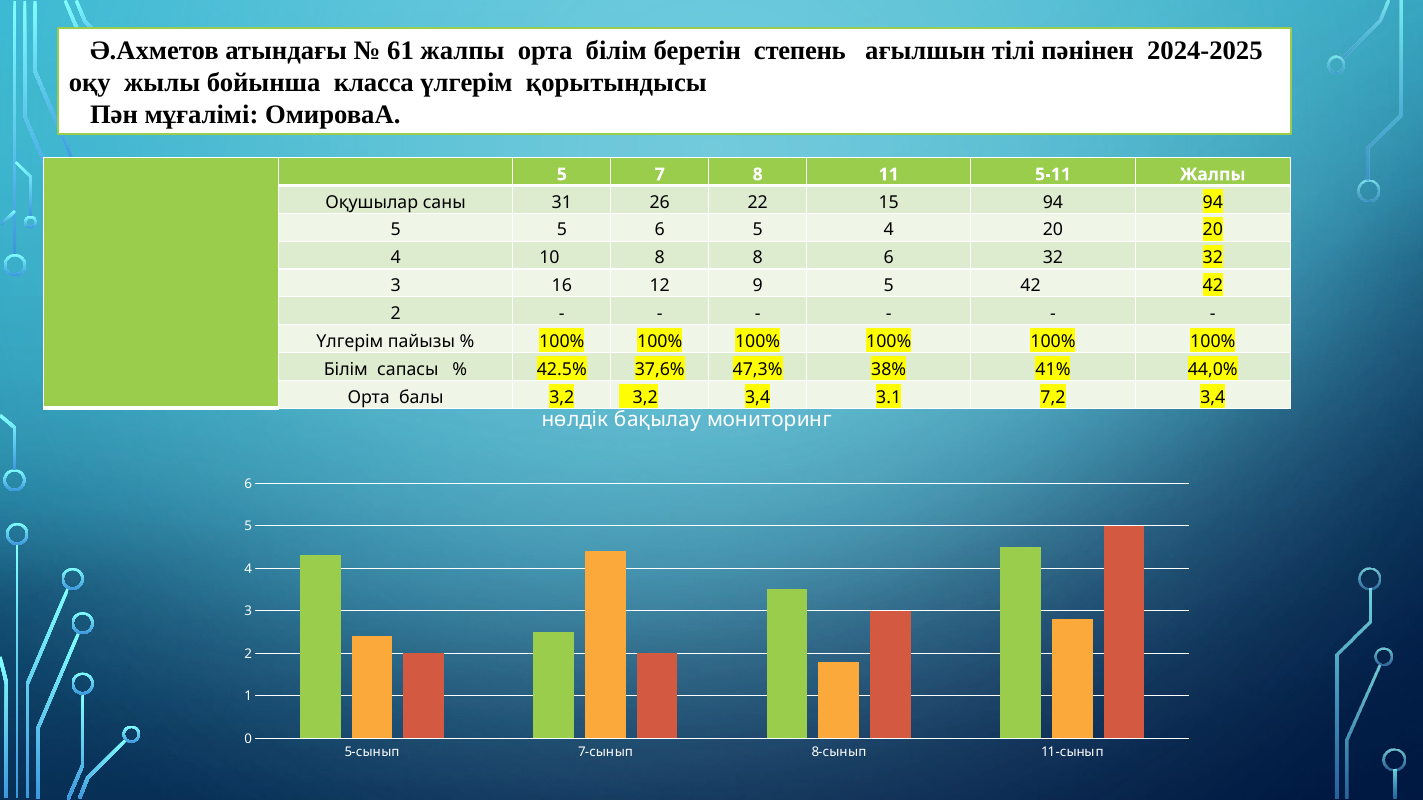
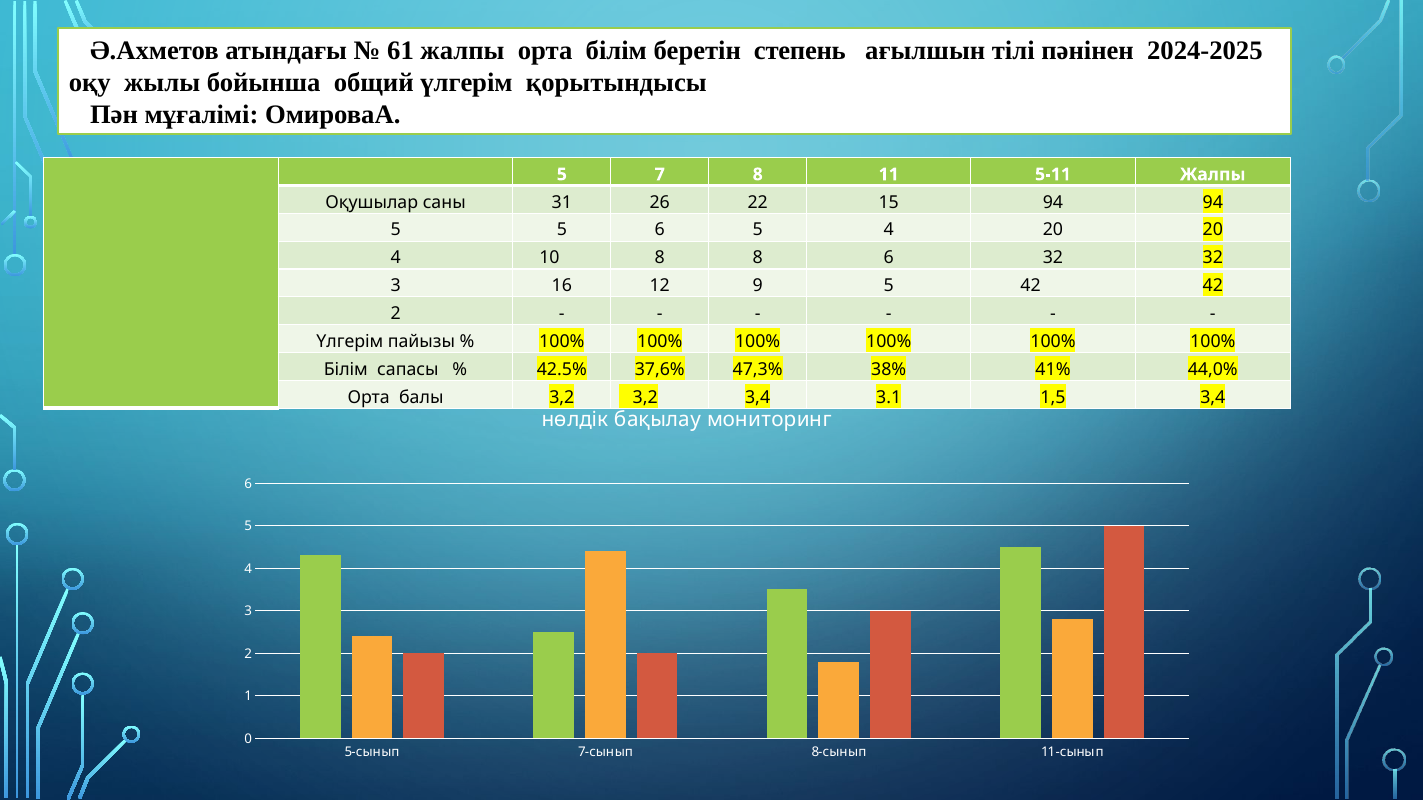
класса: класса -> общий (374, 83)
7,2: 7,2 -> 1,5 (1053, 397)
